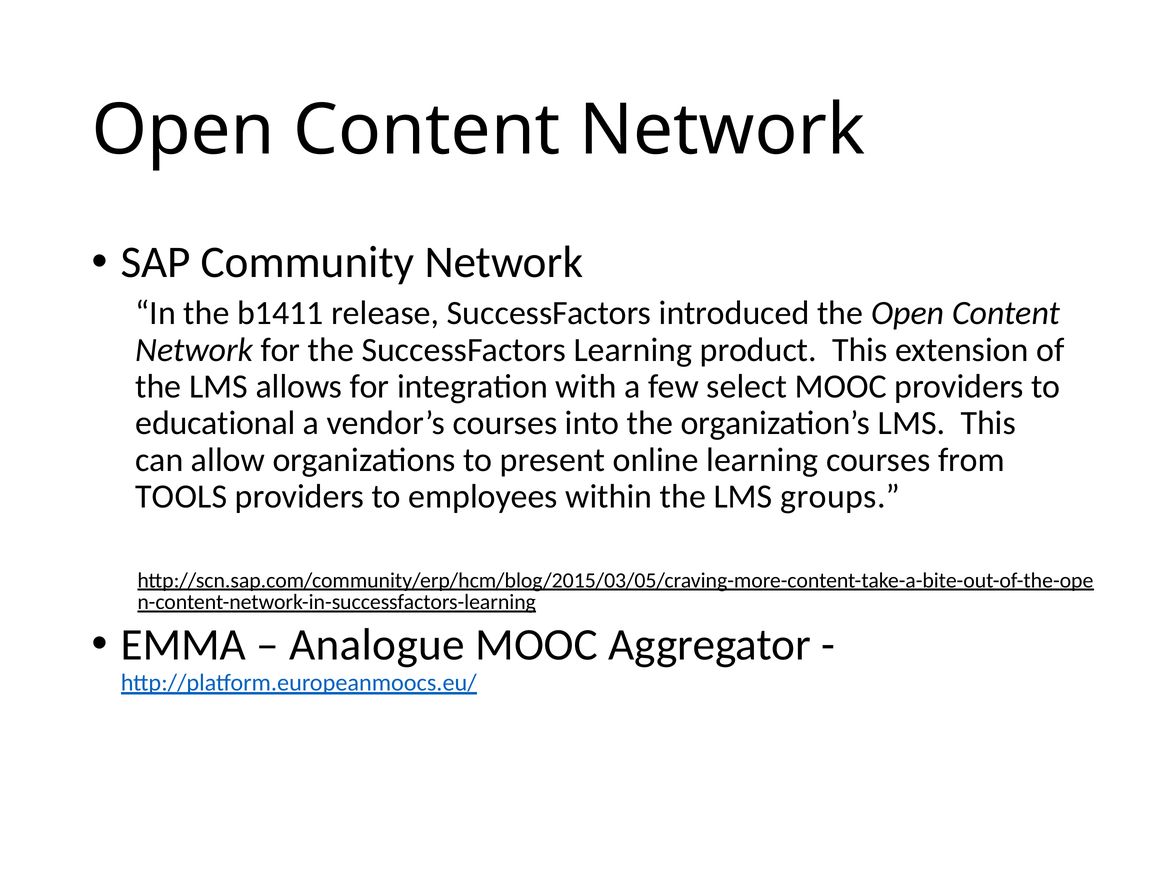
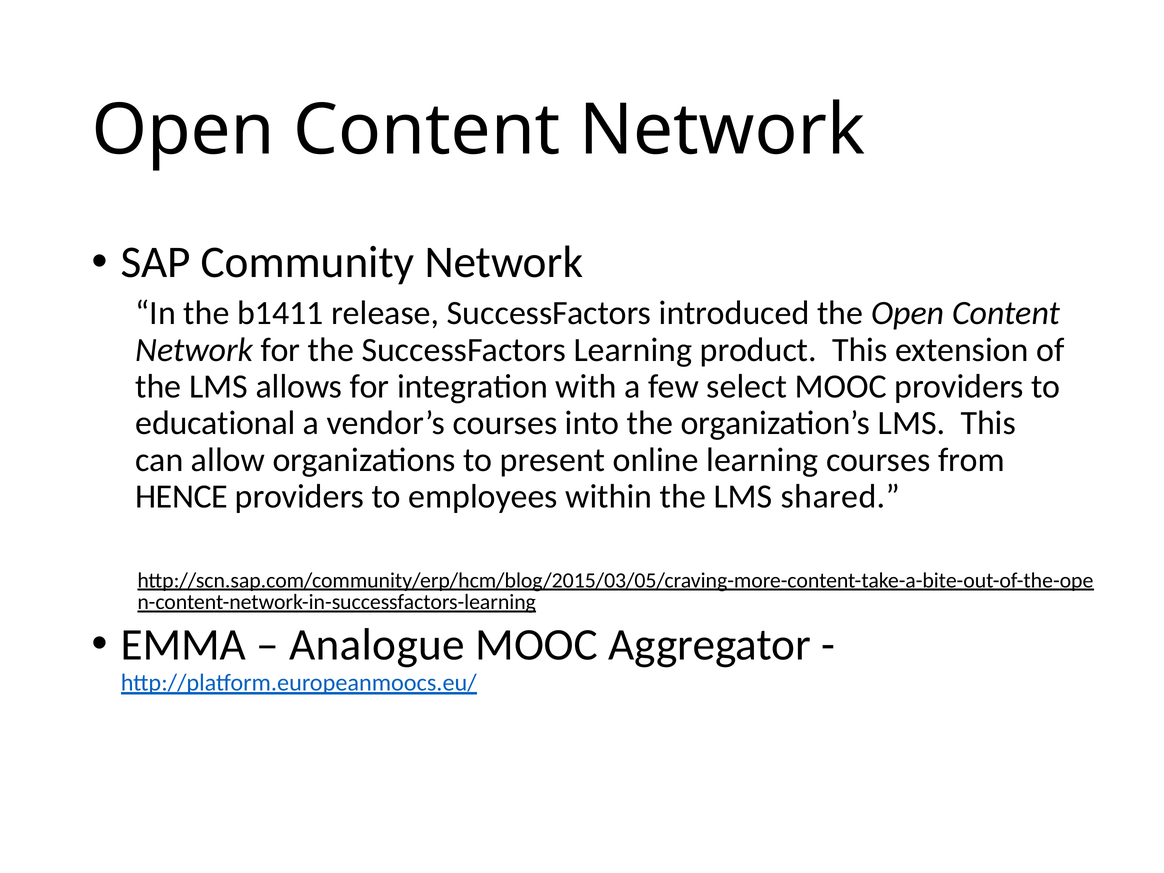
TOOLS: TOOLS -> HENCE (181, 497)
groups: groups -> shared (840, 497)
